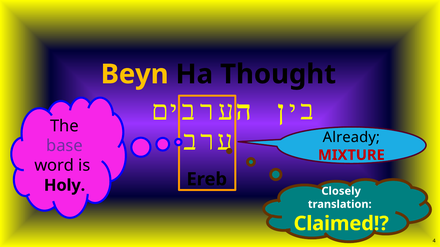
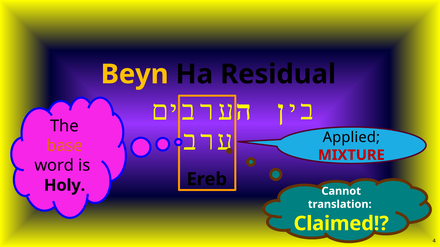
Thought: Thought -> Residual (278, 74)
Already: Already -> Applied (351, 138)
base colour: purple -> orange (65, 146)
Closely: Closely -> Cannot (341, 191)
